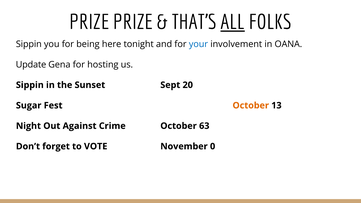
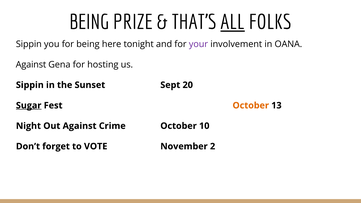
PRIZE: PRIZE -> BEING (89, 22)
your colour: blue -> purple (198, 44)
Update: Update -> Against (31, 65)
Sugar underline: none -> present (29, 105)
63: 63 -> 10 (204, 126)
0: 0 -> 2 (213, 146)
